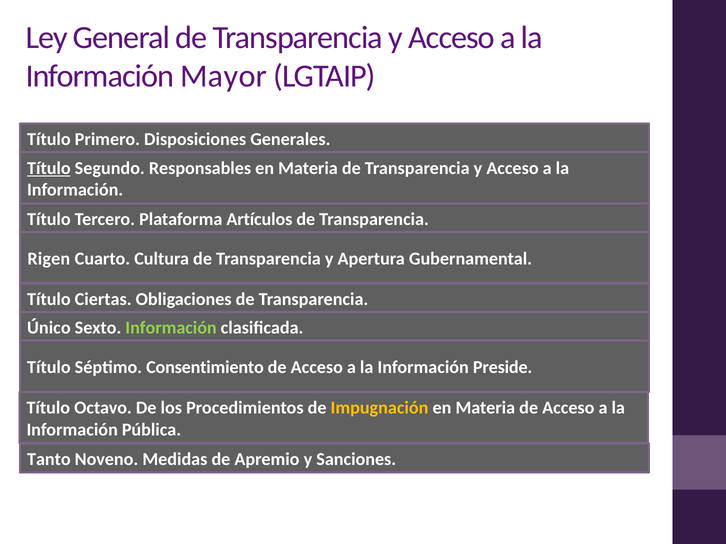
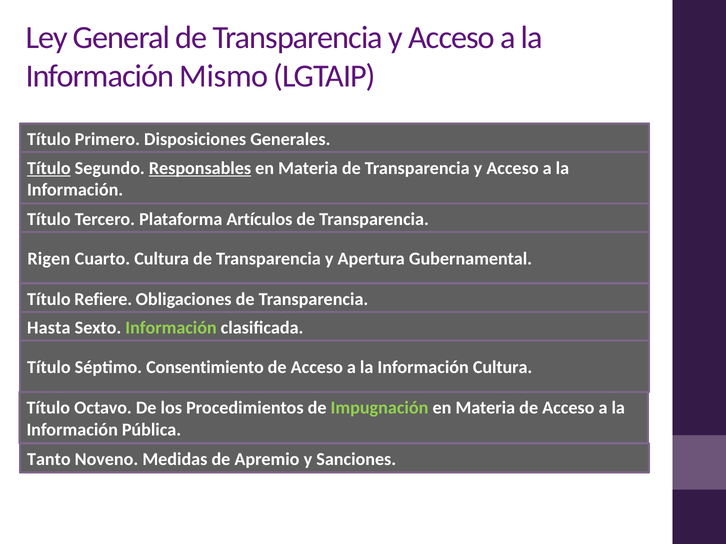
Mayor: Mayor -> Mismo (224, 76)
Responsables underline: none -> present (200, 168)
Ciertas: Ciertas -> Refiere (103, 300)
Único: Único -> Hasta (49, 328)
Información Preside: Preside -> Cultura (503, 368)
Impugnación colour: yellow -> light green (379, 408)
